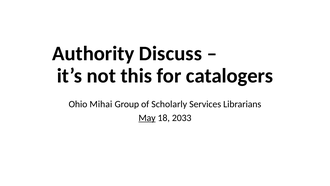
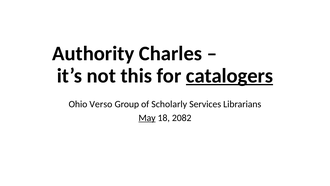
Discuss: Discuss -> Charles (171, 53)
catalogers underline: none -> present (230, 76)
Mihai: Mihai -> Verso (101, 104)
2033: 2033 -> 2082 (182, 118)
